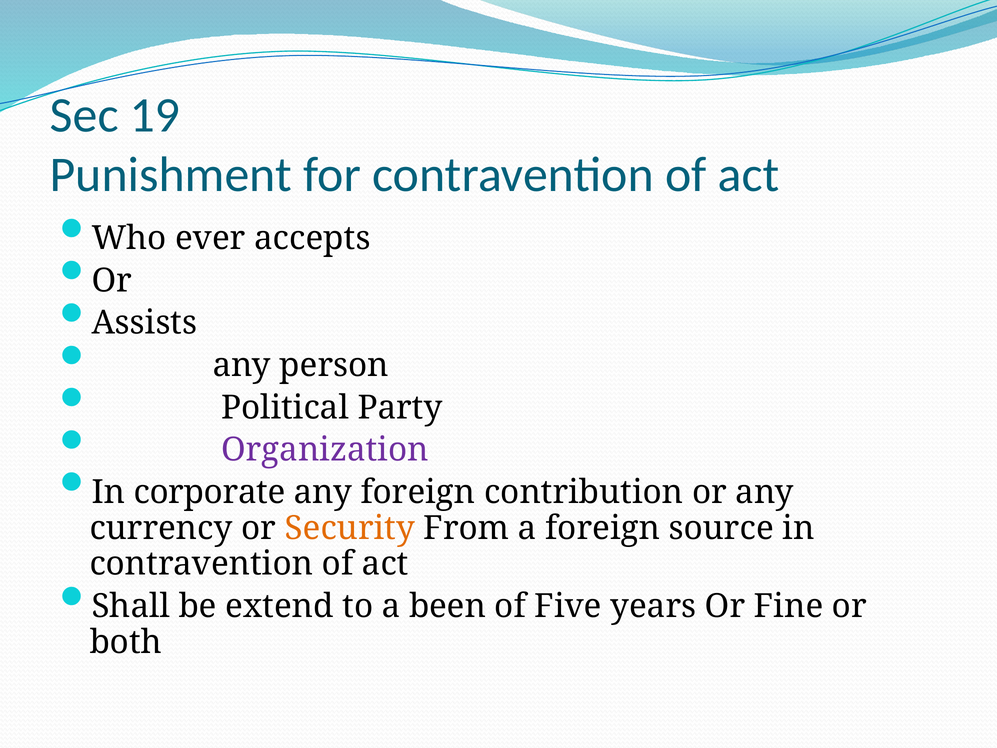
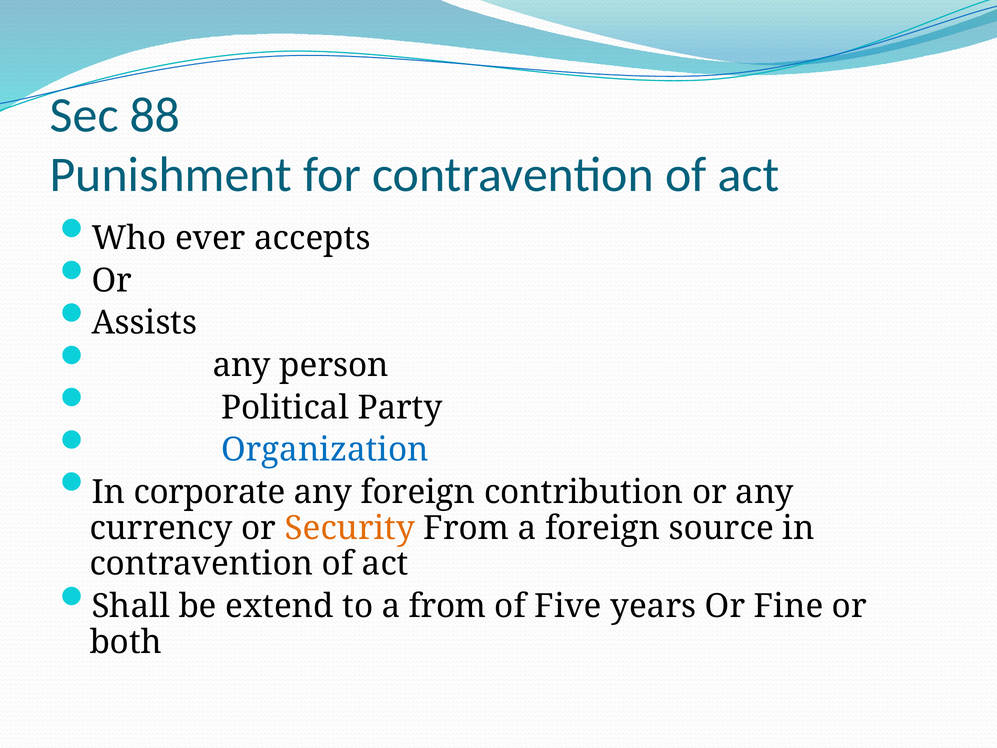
19: 19 -> 88 (155, 115)
Organization colour: purple -> blue (325, 450)
a been: been -> from (448, 606)
